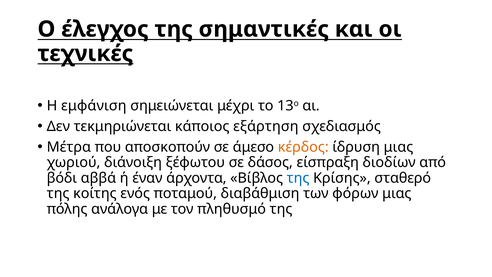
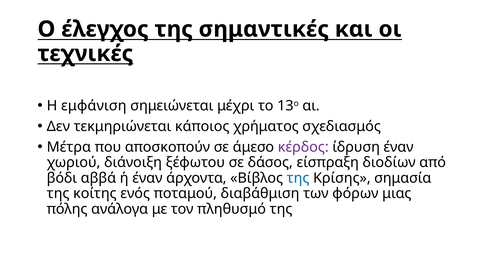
εξάρτηση: εξάρτηση -> χρήματος (266, 126)
κέρδος colour: orange -> purple (303, 147)
ίδρυση μιας: μιας -> έναν (399, 147)
σταθερό: σταθερό -> σημασία (403, 178)
